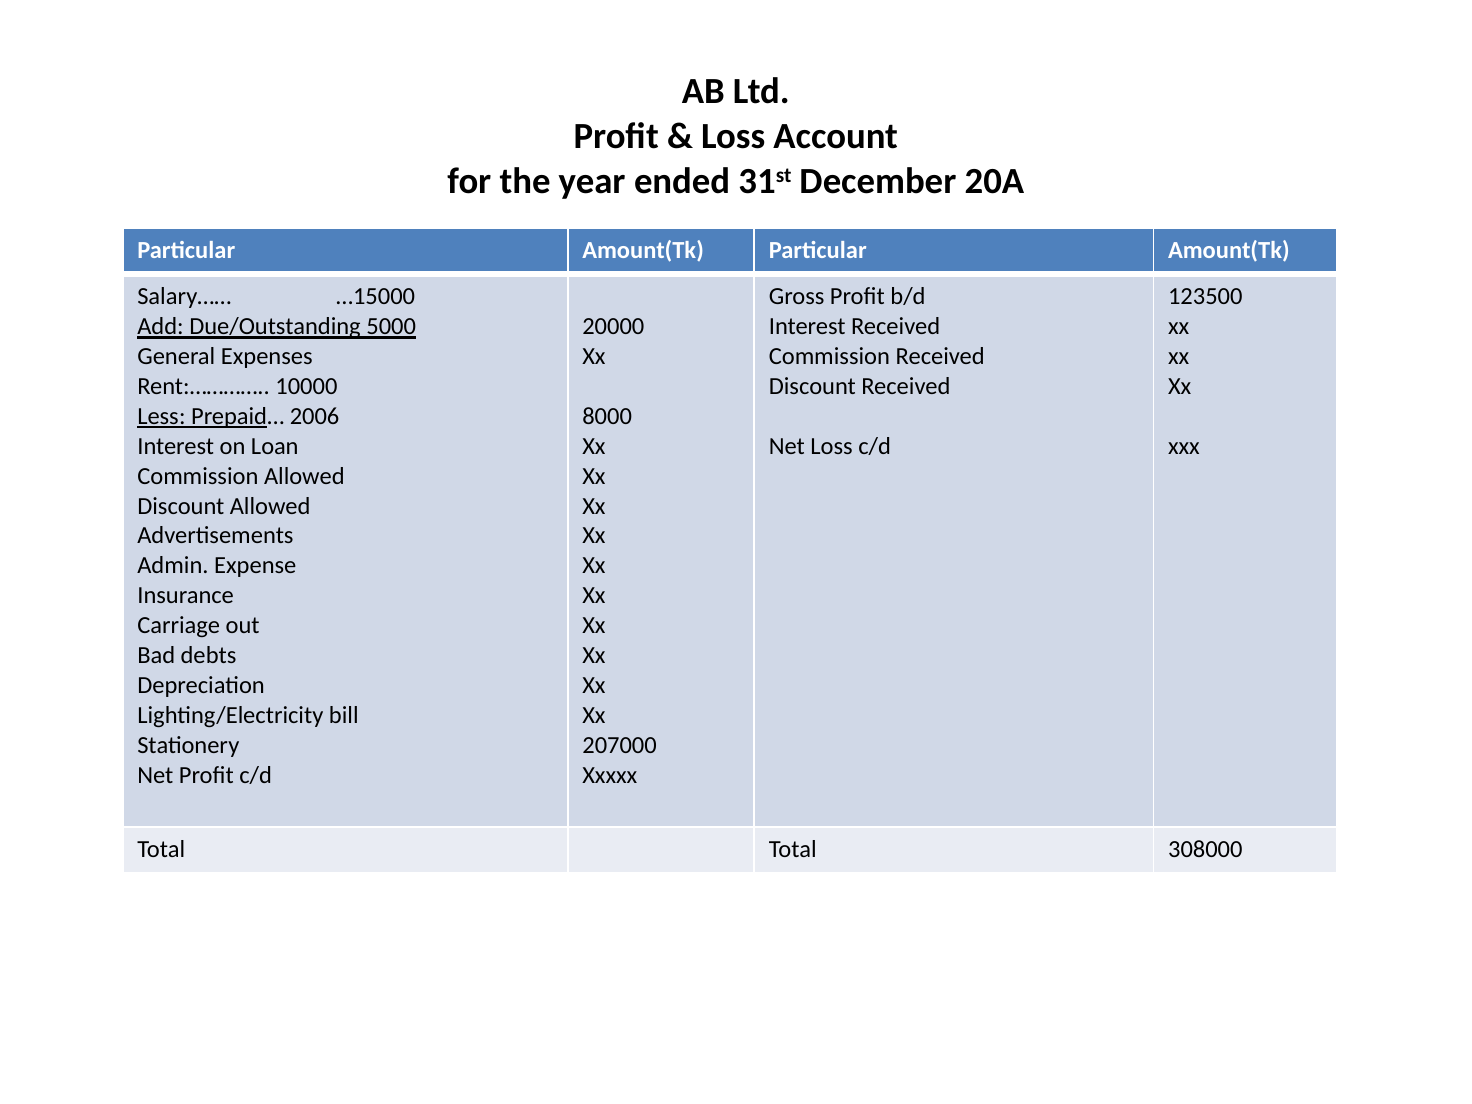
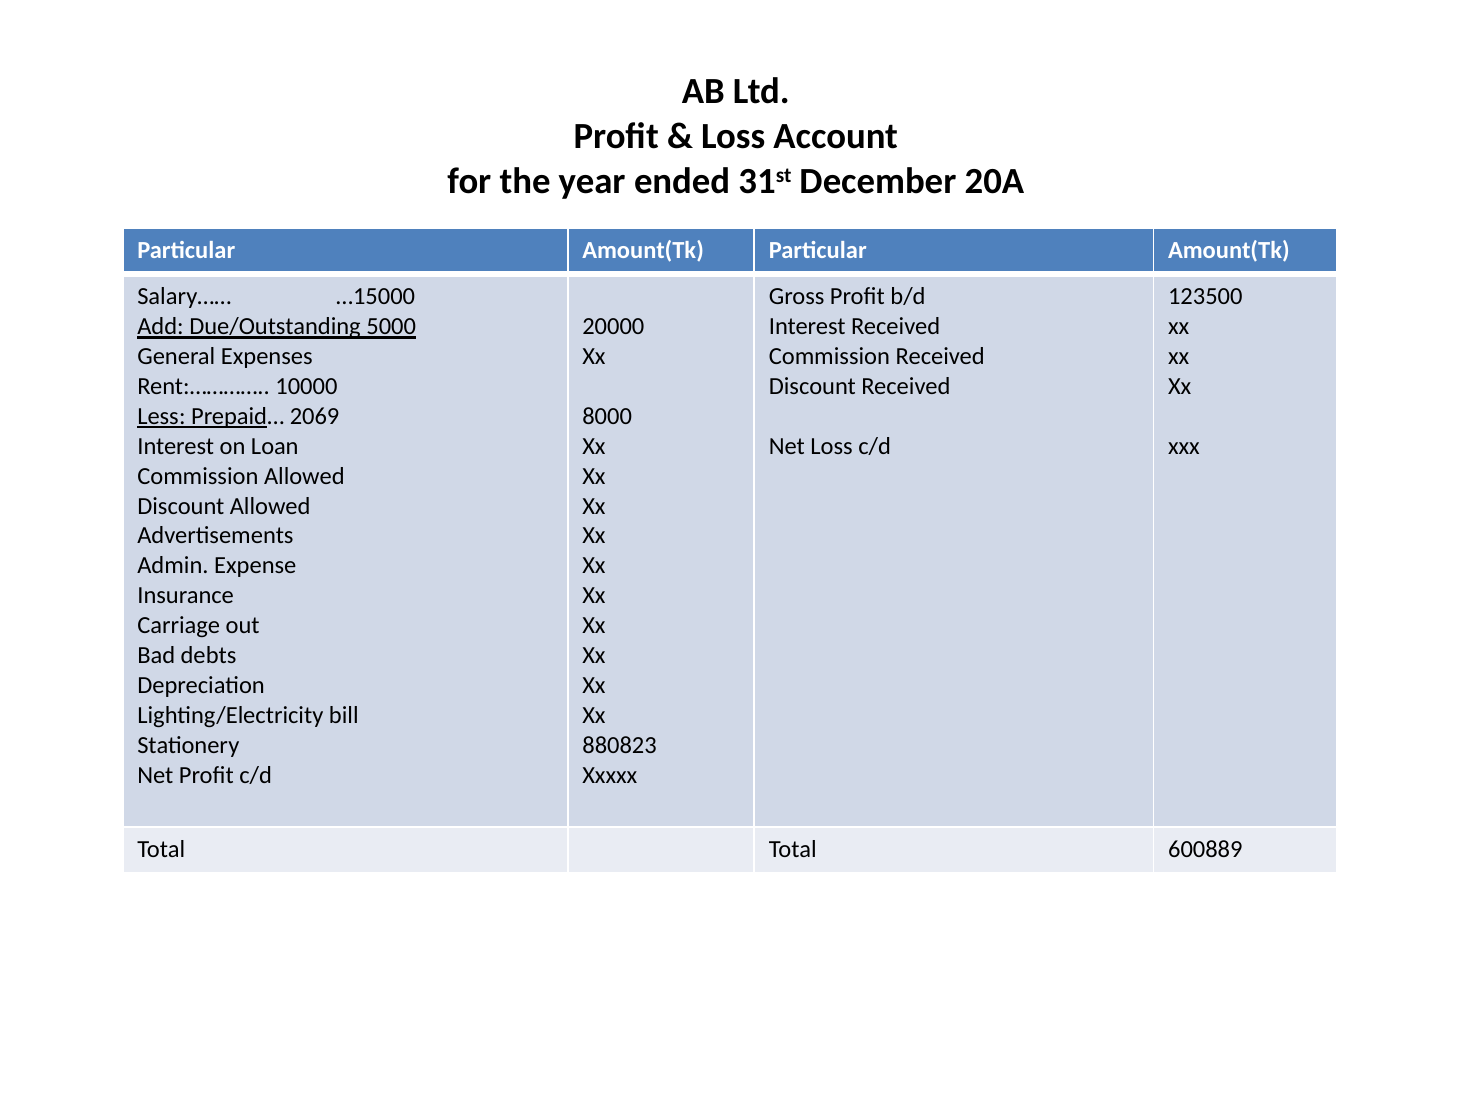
2006: 2006 -> 2069 (315, 416)
207000: 207000 -> 880823 (620, 745)
308000: 308000 -> 600889 (1205, 850)
